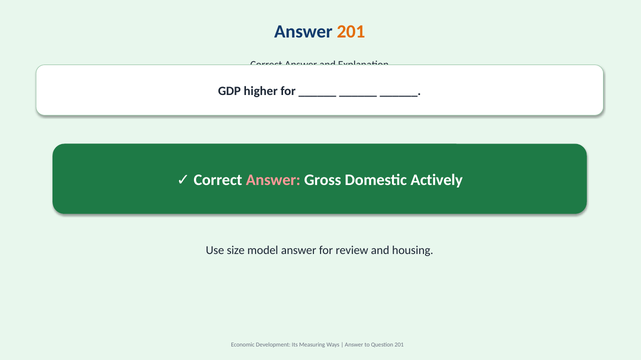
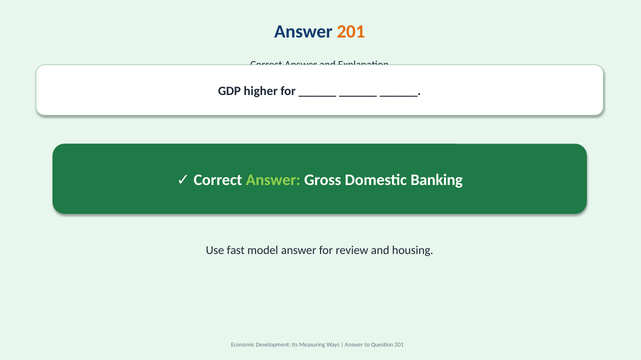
Answer colour: pink -> light green (273, 180)
Actively: Actively -> Banking (437, 180)
size: size -> fast (236, 251)
